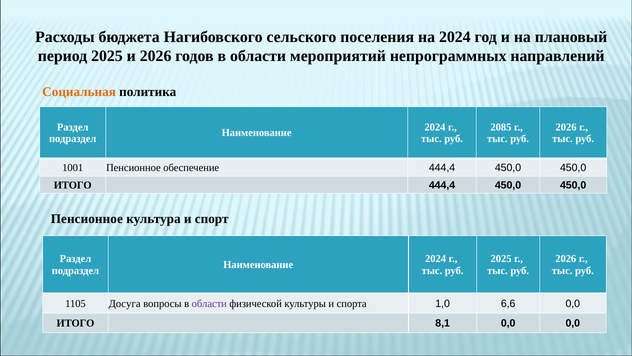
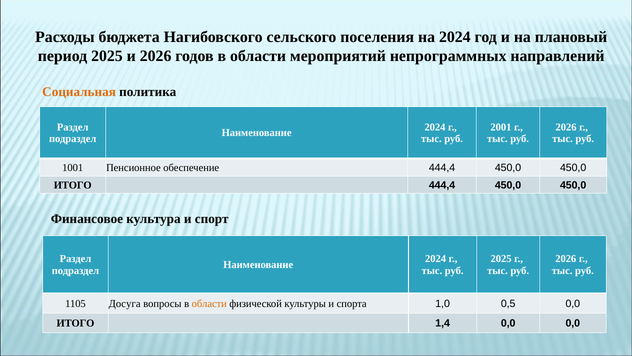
2085: 2085 -> 2001 (501, 127)
Пенсионное: Пенсионное -> Финансовое (87, 219)
области colour: purple -> orange (209, 303)
6,6: 6,6 -> 0,5 (508, 303)
8,1: 8,1 -> 1,4 (443, 323)
